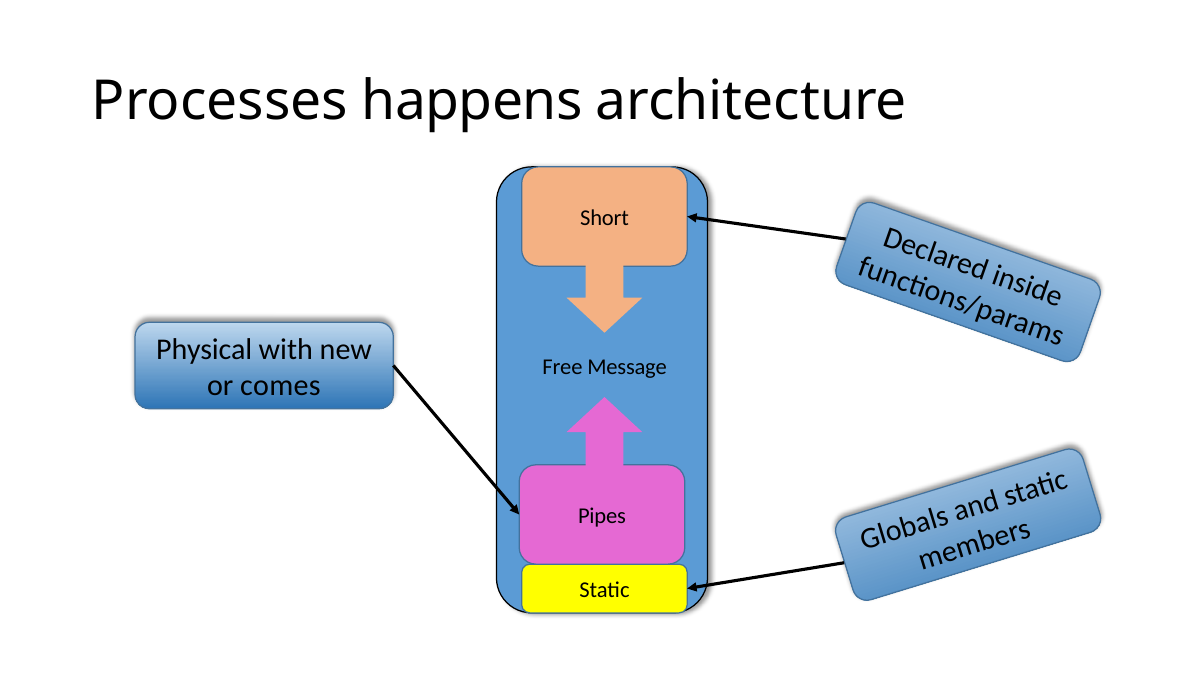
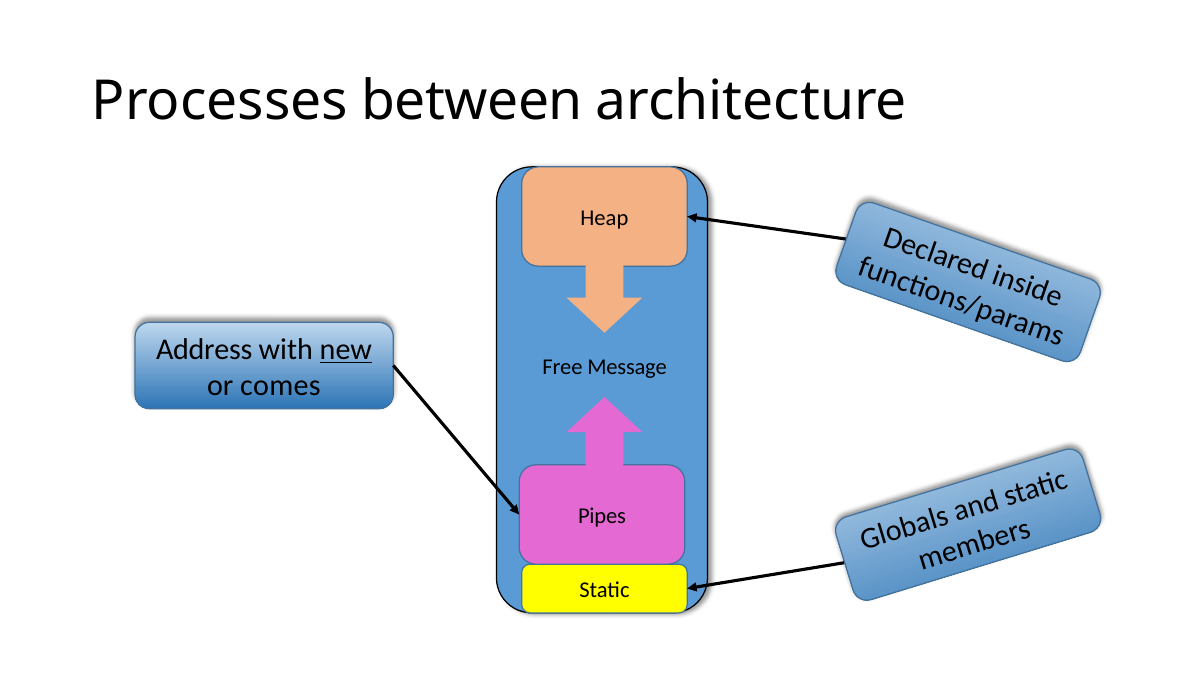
happens: happens -> between (472, 101)
Short: Short -> Heap (604, 218)
Physical: Physical -> Address (204, 350)
new underline: none -> present (346, 350)
